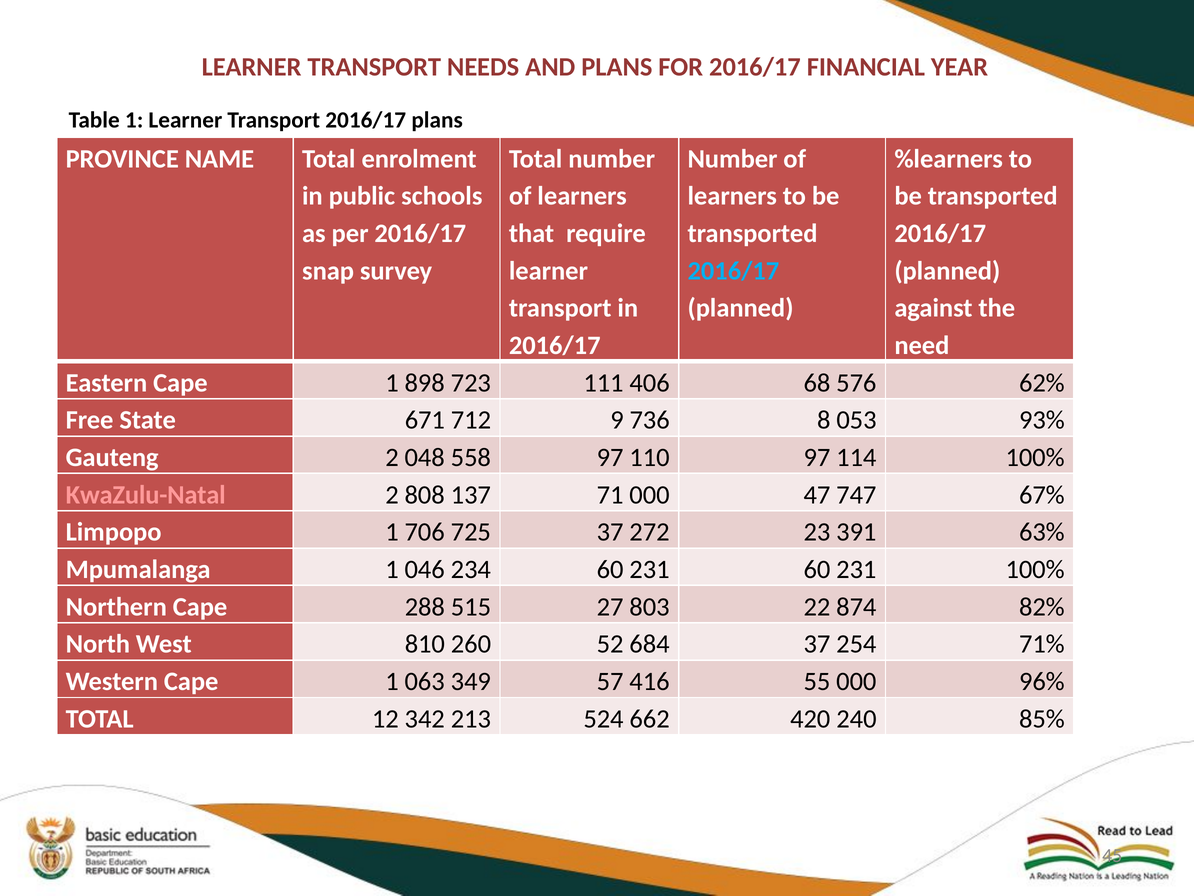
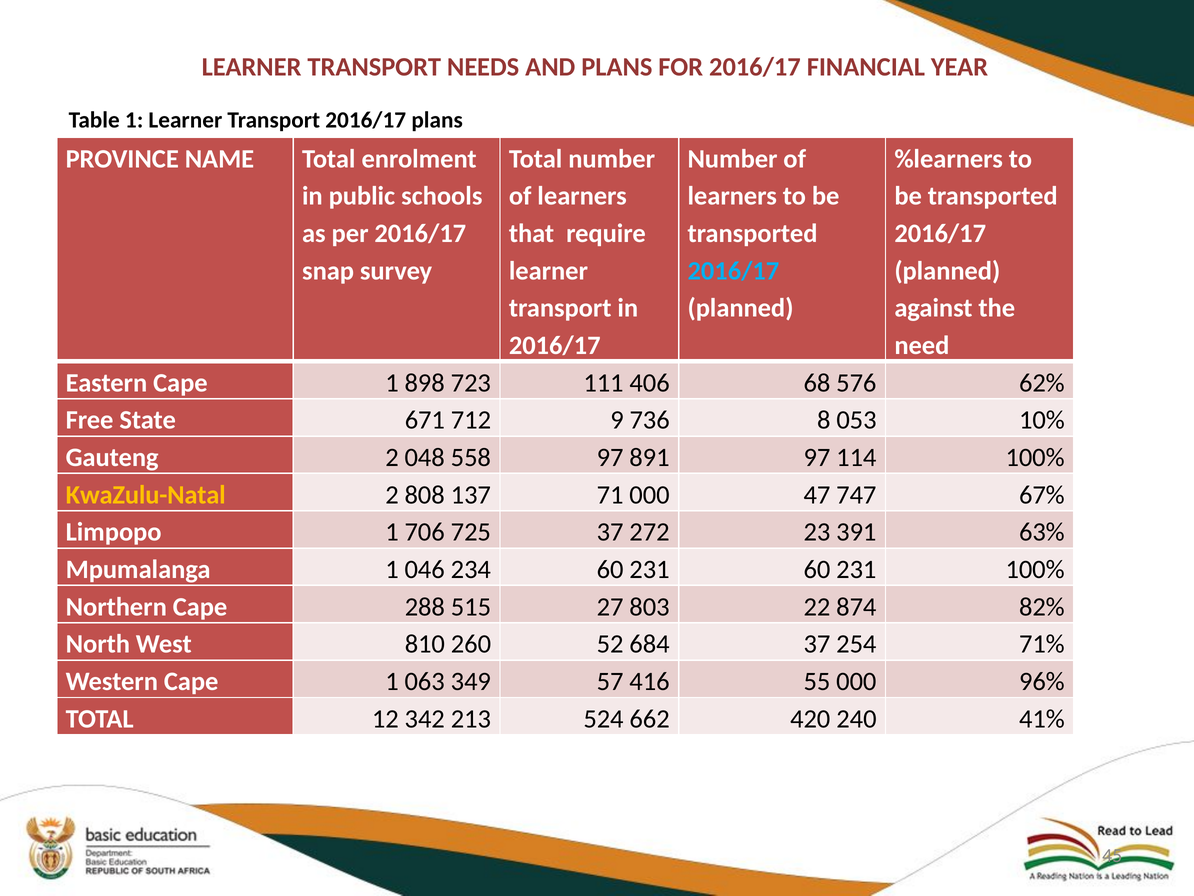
93%: 93% -> 10% (1042, 420)
110: 110 -> 891 (649, 457)
KwaZulu-Natal colour: pink -> yellow (146, 495)
85%: 85% -> 41% (1042, 718)
